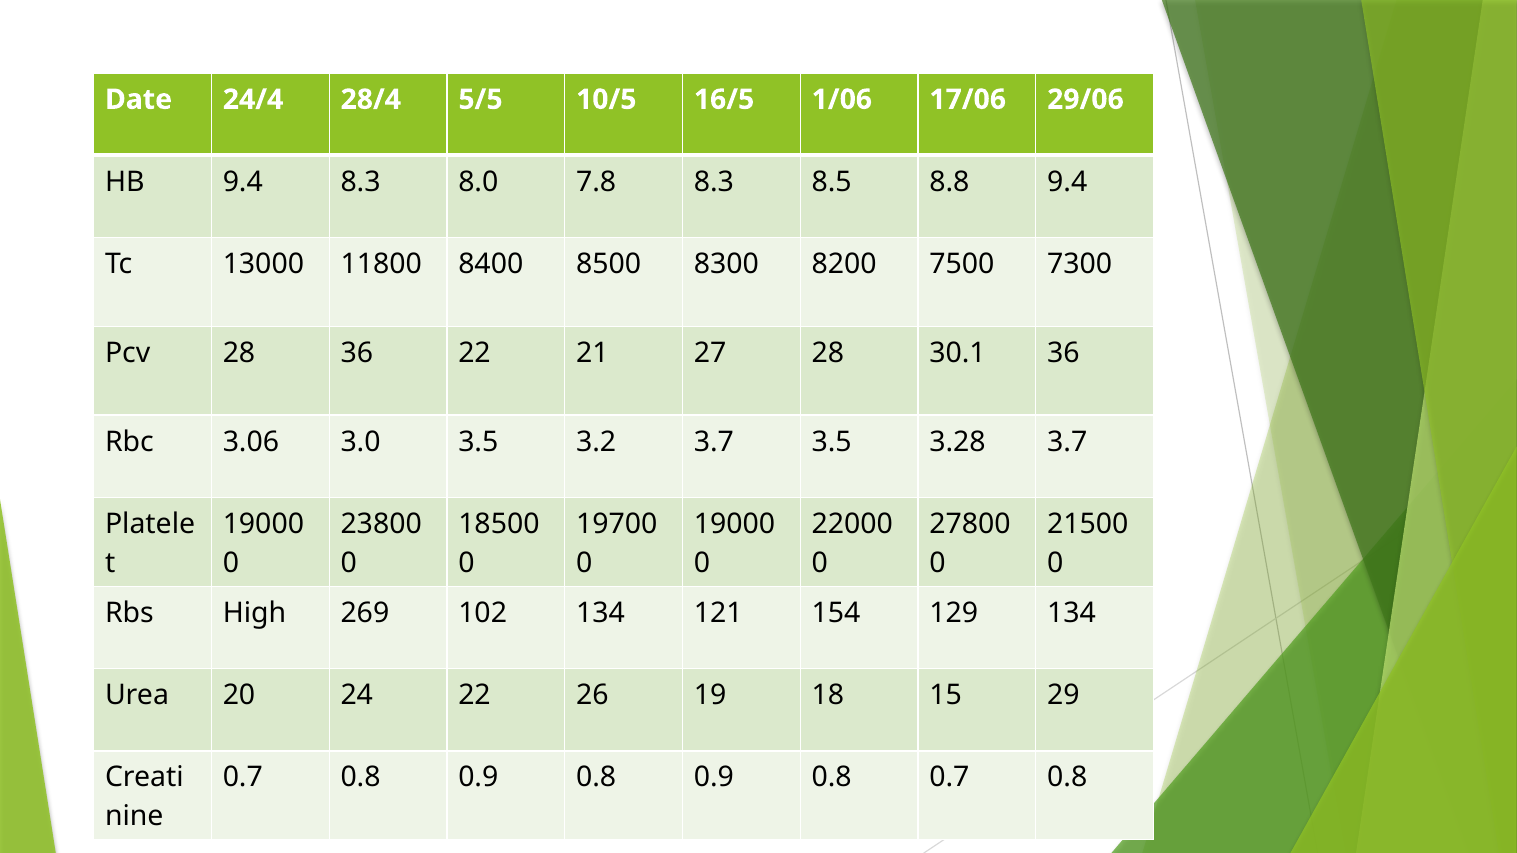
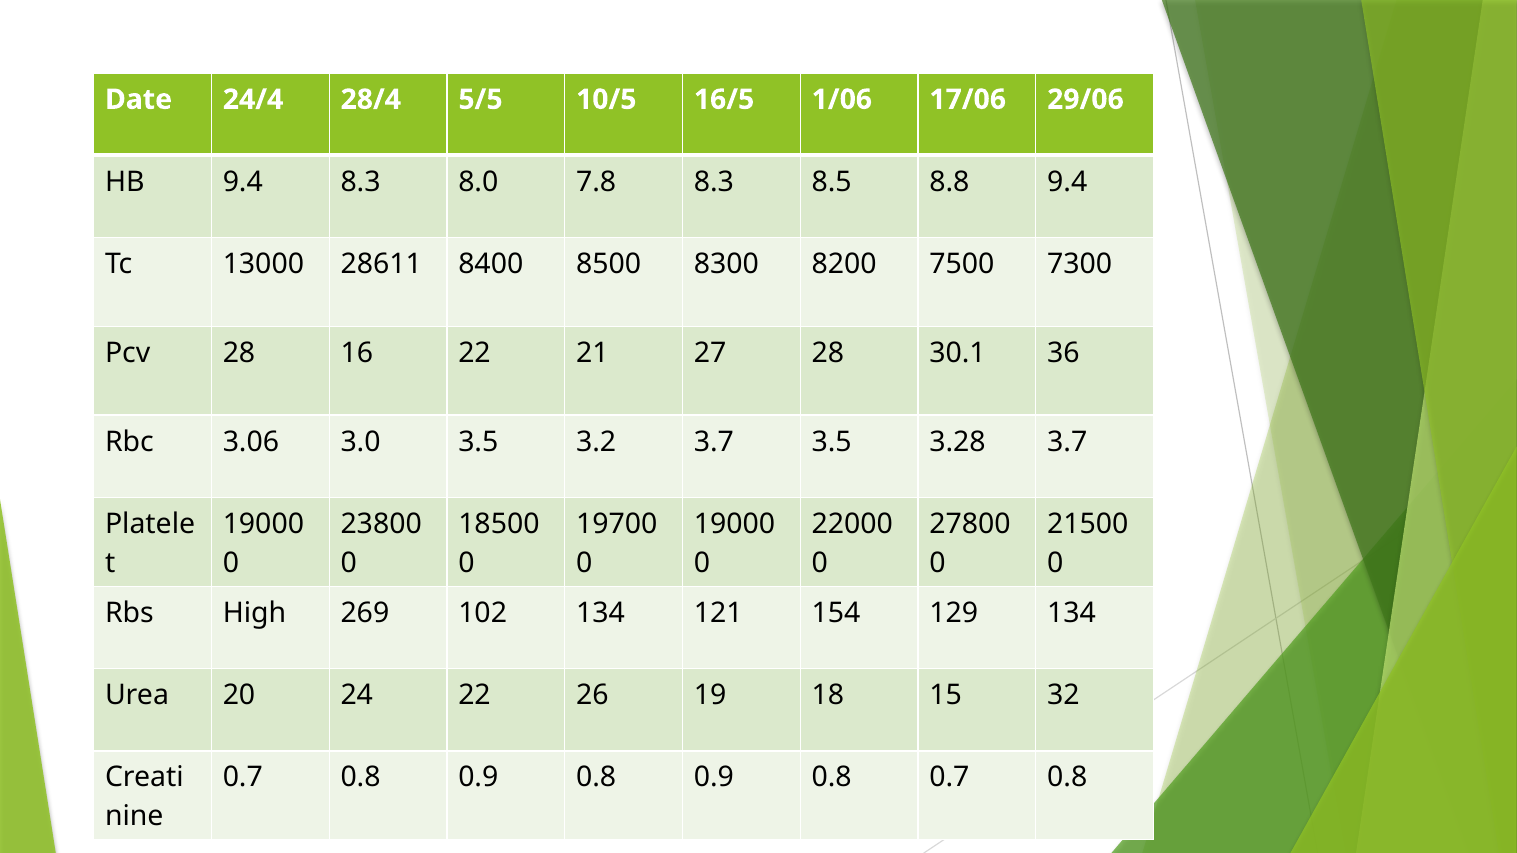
11800: 11800 -> 28611 (381, 264)
28 36: 36 -> 16 (357, 353)
29: 29 -> 32 (1063, 695)
